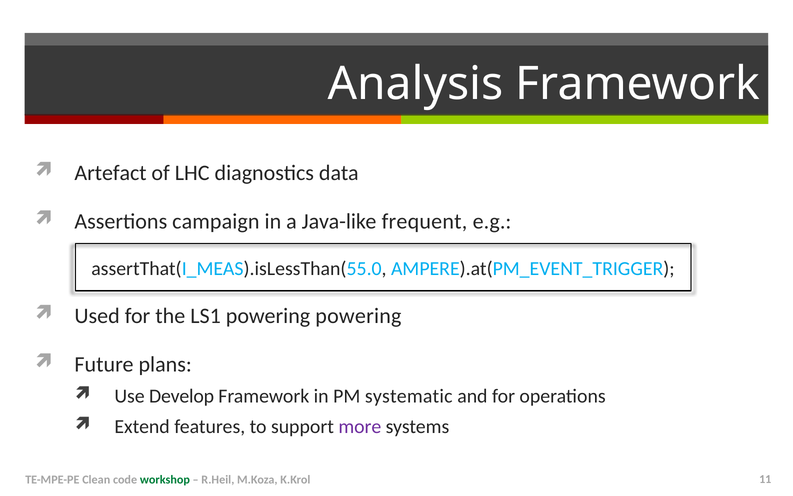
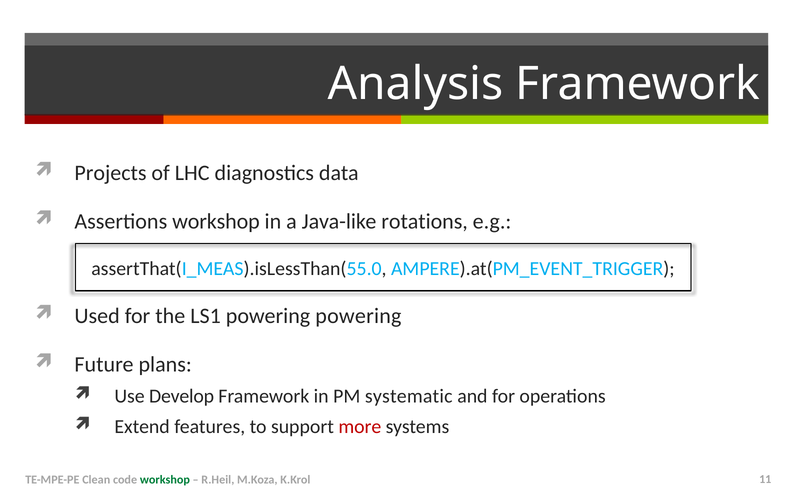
Artefact: Artefact -> Projects (111, 173)
Assertions campaign: campaign -> workshop (216, 221)
frequent: frequent -> rotations (425, 221)
more colour: purple -> red (360, 426)
